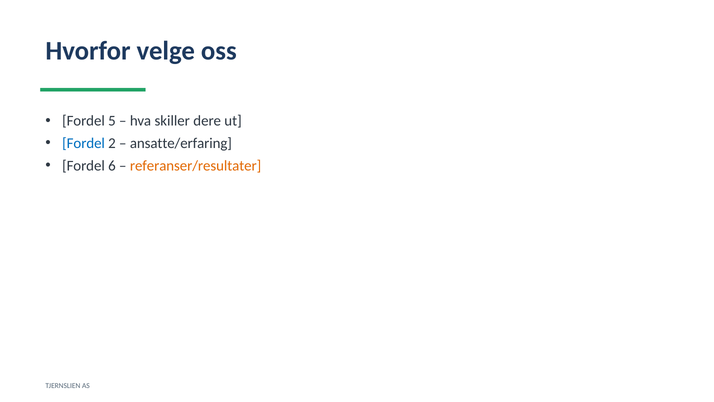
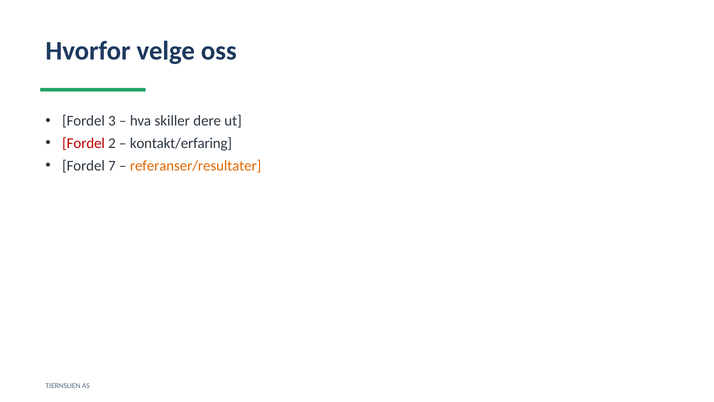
5: 5 -> 3 (112, 121)
Fordel colour: blue -> red (84, 143)
ansatte/erfaring: ansatte/erfaring -> kontakt/erfaring (181, 143)
6: 6 -> 7 (112, 166)
